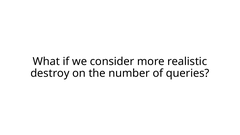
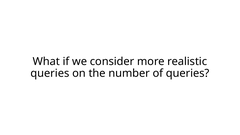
destroy: destroy -> queries (50, 73)
